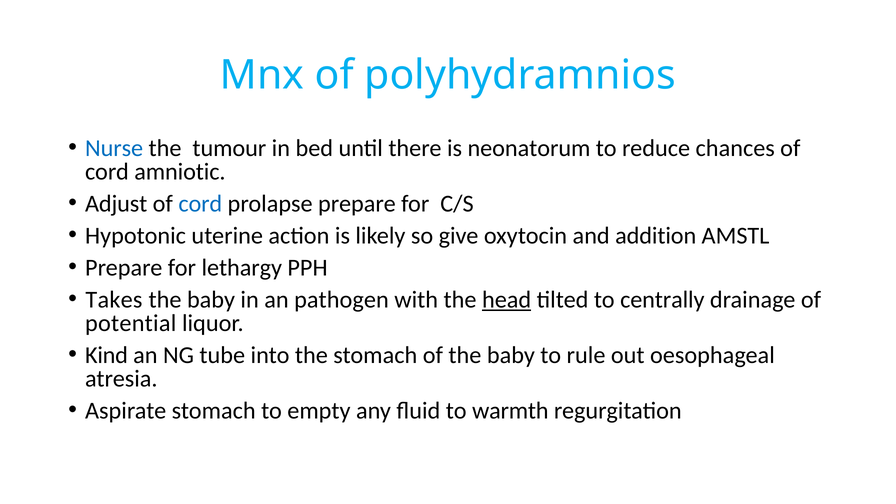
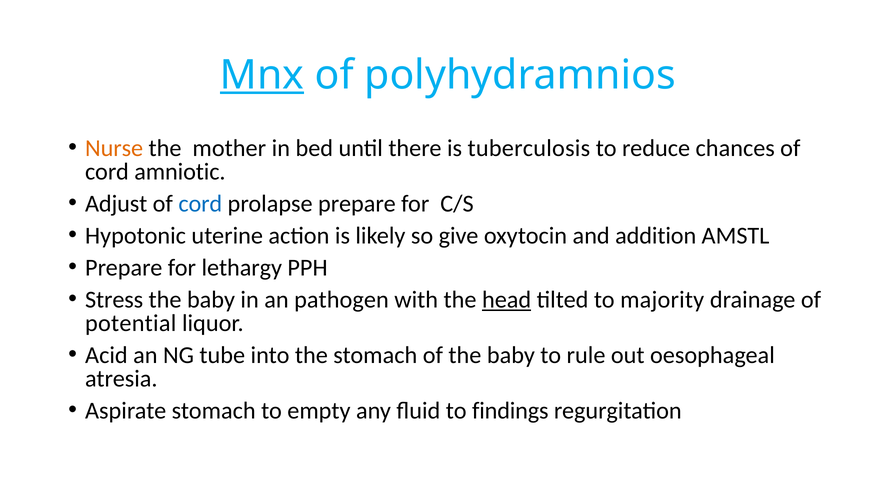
Mnx underline: none -> present (262, 75)
Nurse colour: blue -> orange (114, 148)
tumour: tumour -> mother (229, 148)
neonatorum: neonatorum -> tuberculosis (529, 148)
Takes: Takes -> Stress (114, 300)
centrally: centrally -> majority (662, 300)
Kind: Kind -> Acid (106, 355)
warmth: warmth -> findings (510, 411)
